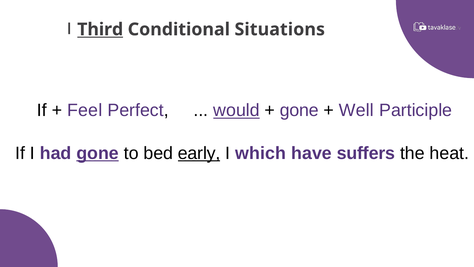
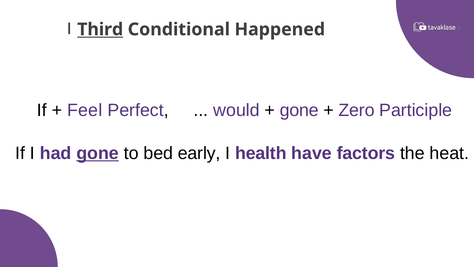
Situations: Situations -> Happened (280, 29)
would underline: present -> none (237, 110)
Well: Well -> Zero (357, 110)
early underline: present -> none (199, 153)
which: which -> health (261, 153)
suffers: suffers -> factors (366, 153)
